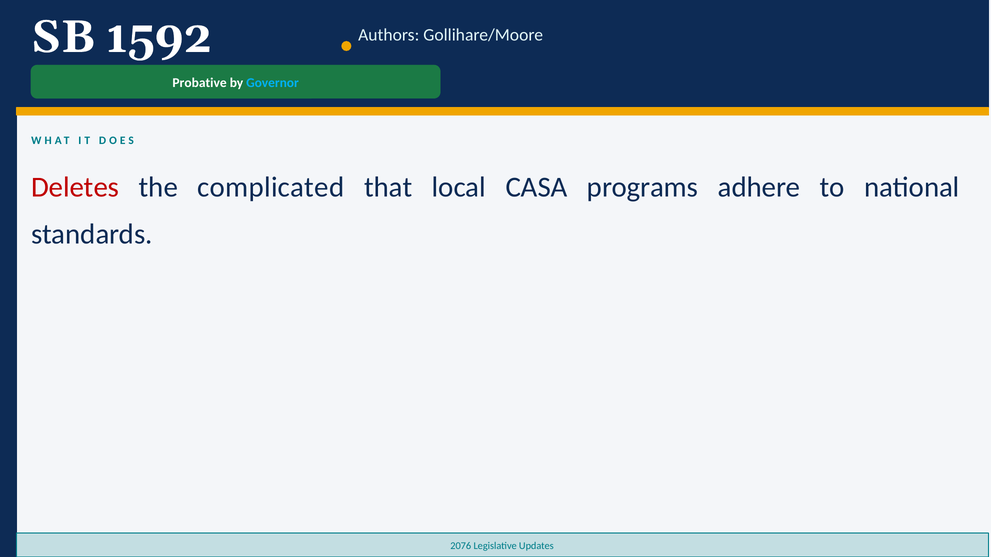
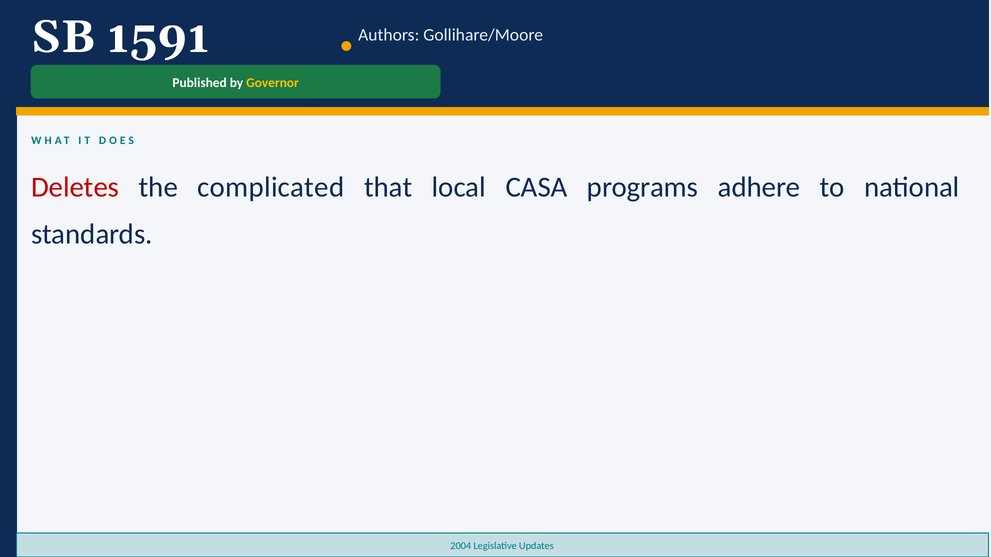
1592: 1592 -> 1591 (158, 37)
Probative: Probative -> Published (200, 83)
Governor colour: light blue -> yellow (272, 83)
2076: 2076 -> 2004 (461, 546)
